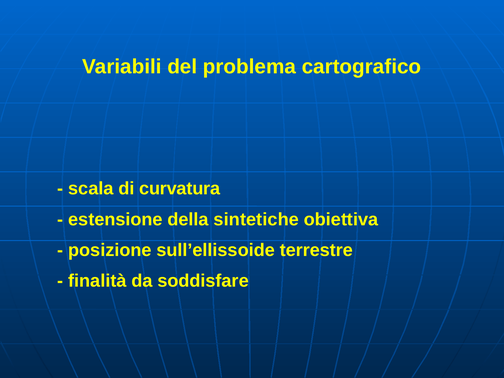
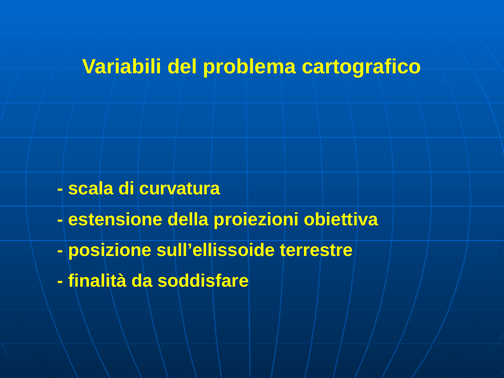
sintetiche: sintetiche -> proiezioni (256, 219)
